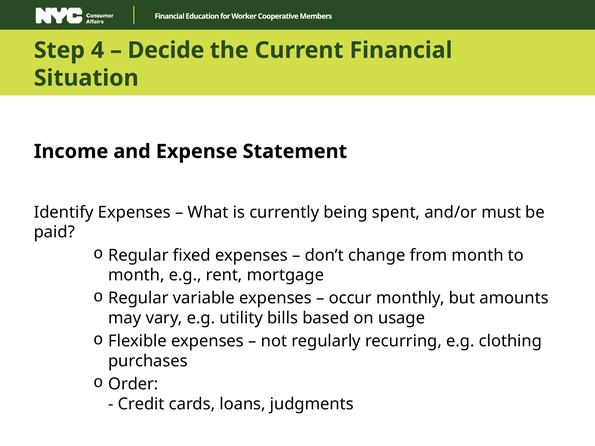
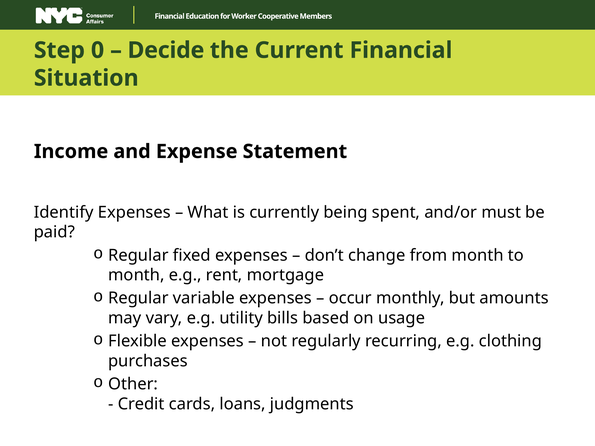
4: 4 -> 0 (98, 50)
Order: Order -> Other (133, 384)
